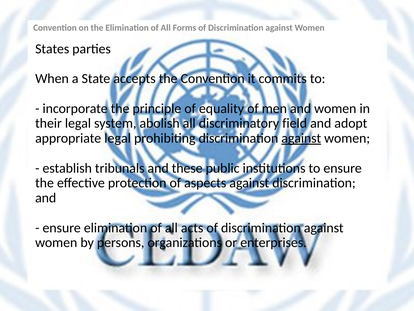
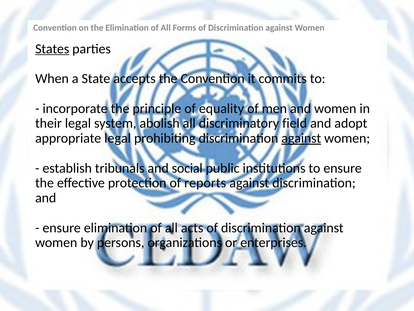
States underline: none -> present (52, 49)
these: these -> social (187, 168)
aspects: aspects -> reports (205, 183)
